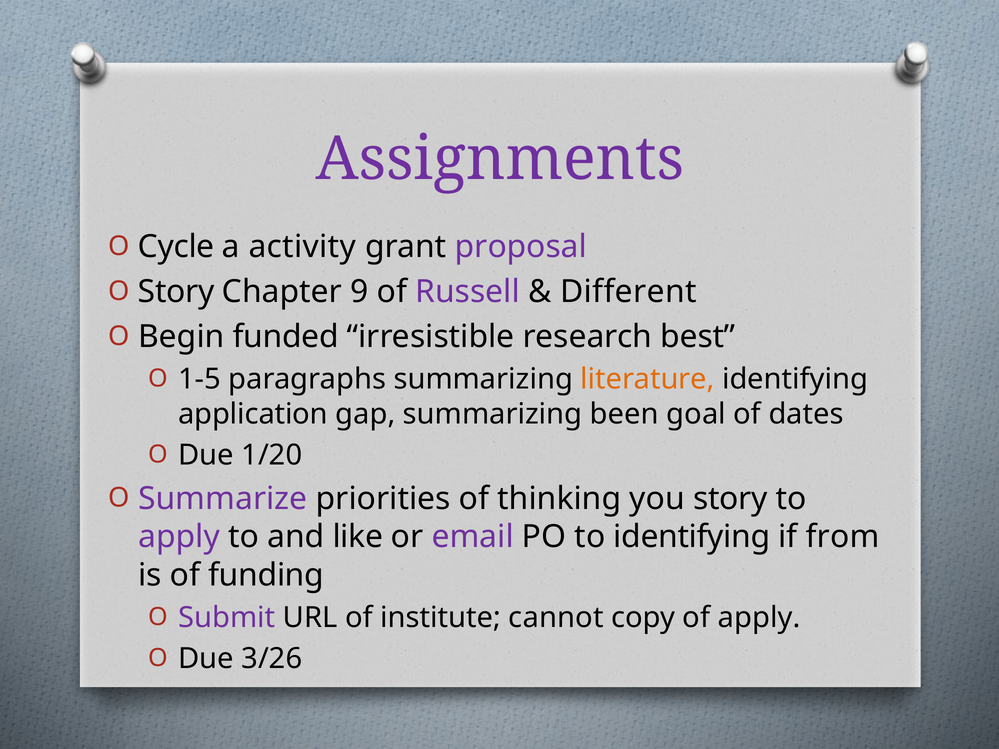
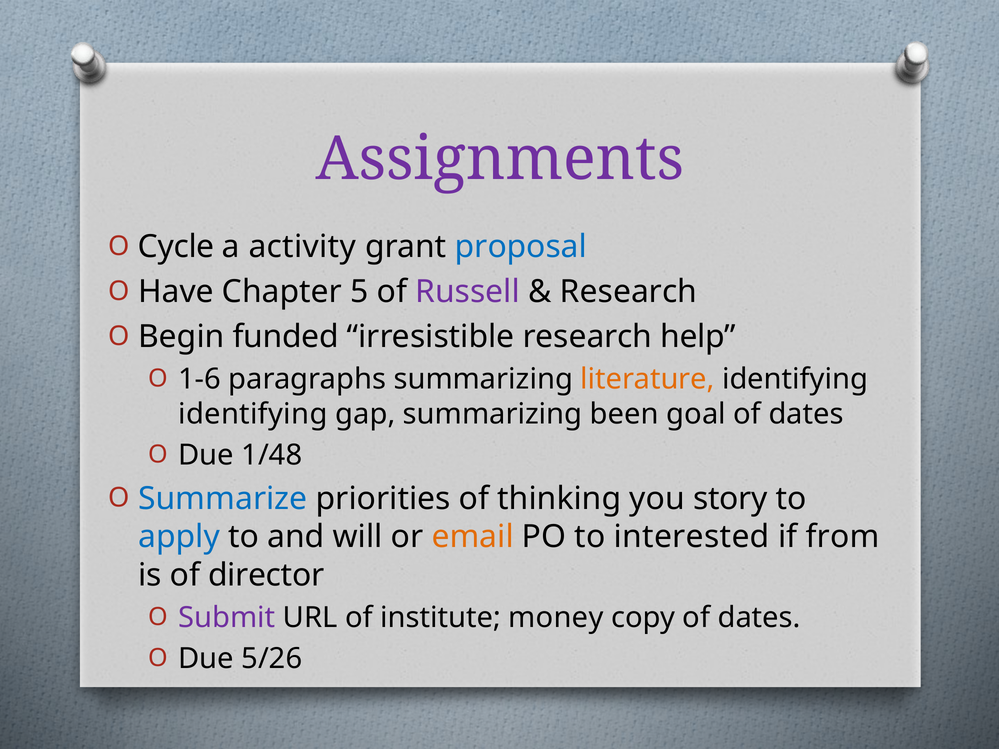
proposal colour: purple -> blue (521, 247)
Story: Story -> Have (176, 292)
9: 9 -> 5 (359, 292)
Different: Different -> Research (629, 292)
best: best -> help (698, 337)
1-5: 1-5 -> 1-6 (200, 379)
application: application -> identifying (253, 414)
1/20: 1/20 -> 1/48 (272, 455)
Summarize colour: purple -> blue (223, 499)
apply colour: purple -> blue (179, 537)
like: like -> will (358, 537)
email colour: purple -> orange (473, 537)
to identifying: identifying -> interested (692, 537)
funding: funding -> director (266, 575)
cannot: cannot -> money (556, 618)
copy of apply: apply -> dates (759, 618)
3/26: 3/26 -> 5/26 (272, 659)
